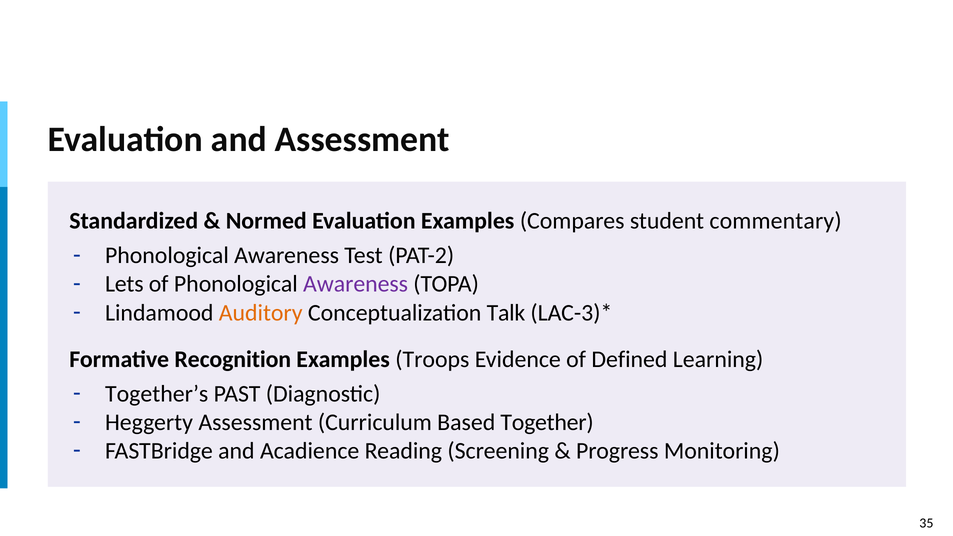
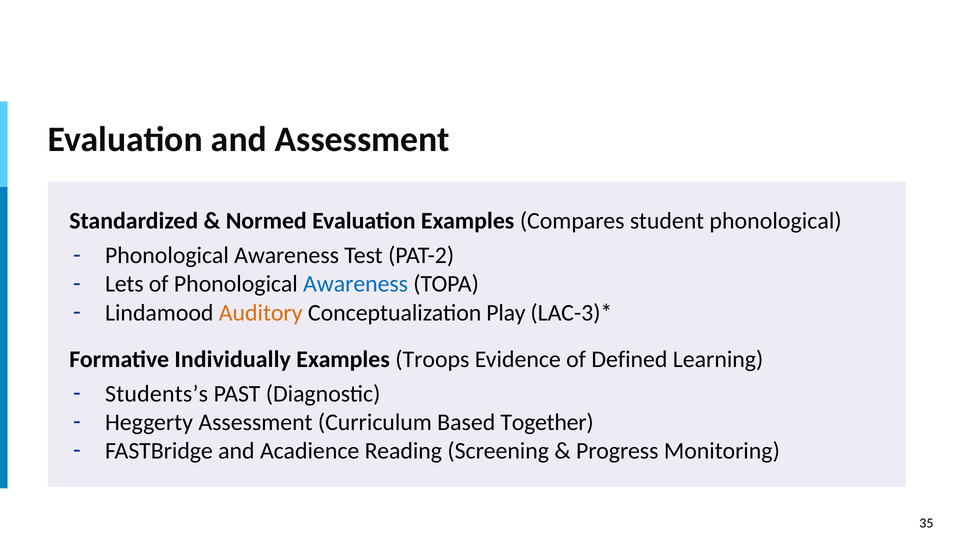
student commentary: commentary -> phonological (776, 221)
Awareness colour: purple -> blue (356, 284)
Talk: Talk -> Play (506, 313)
Recognition: Recognition -> Individually (233, 359)
Together’s: Together’s -> Students’s (157, 394)
